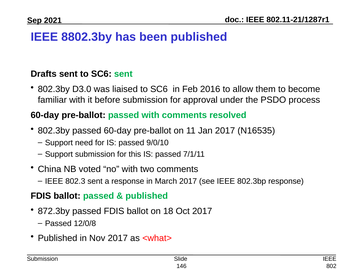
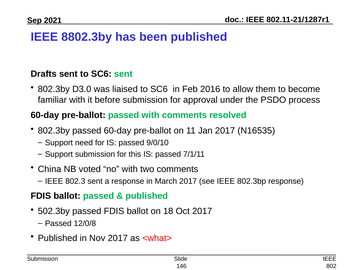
872.3by: 872.3by -> 502.3by (54, 211)
